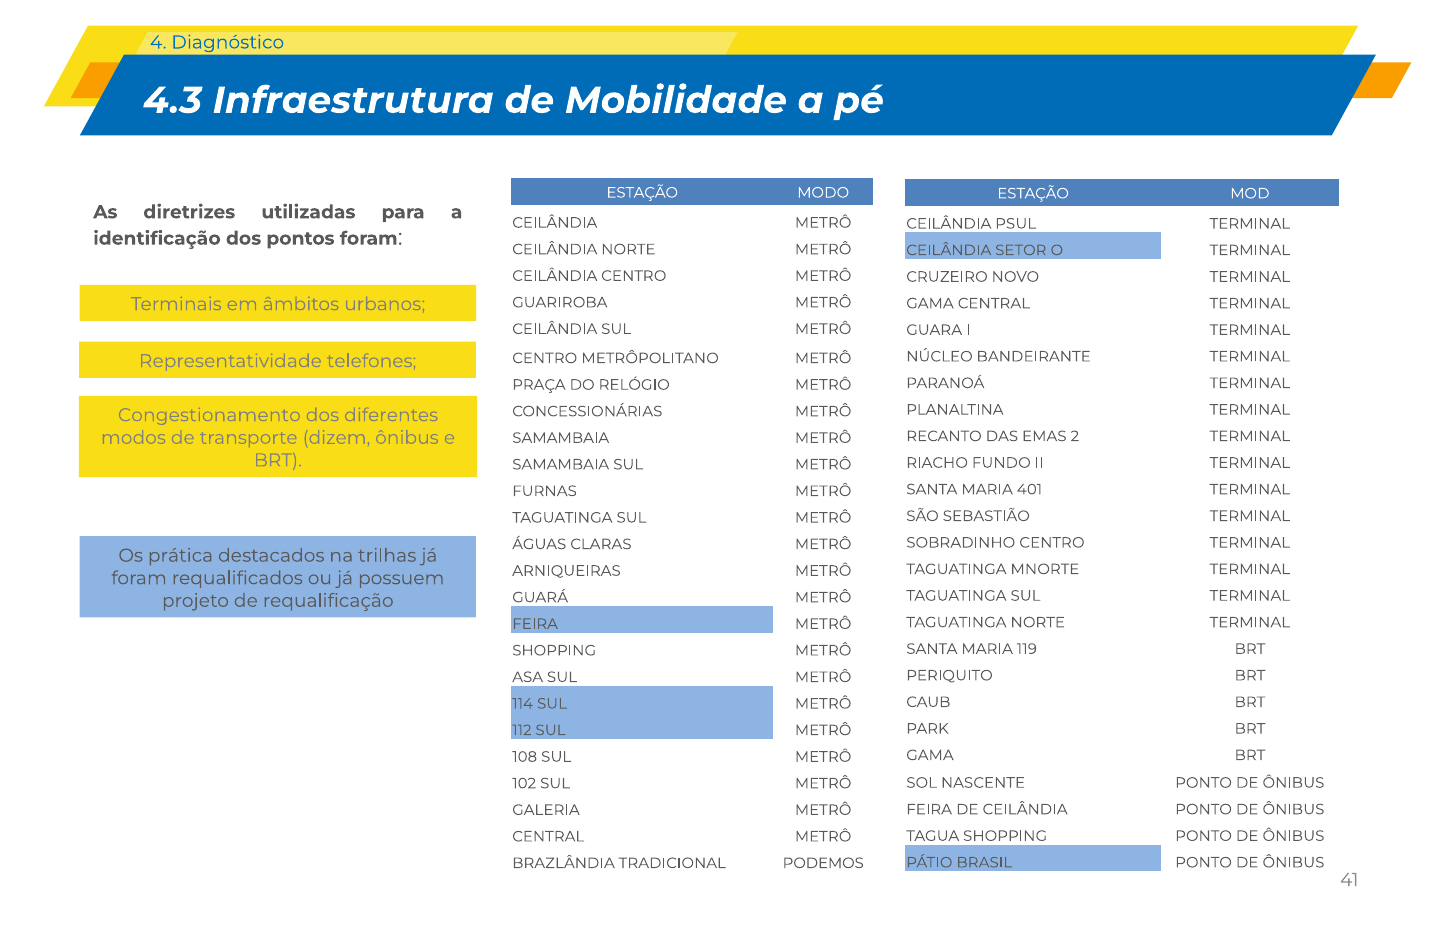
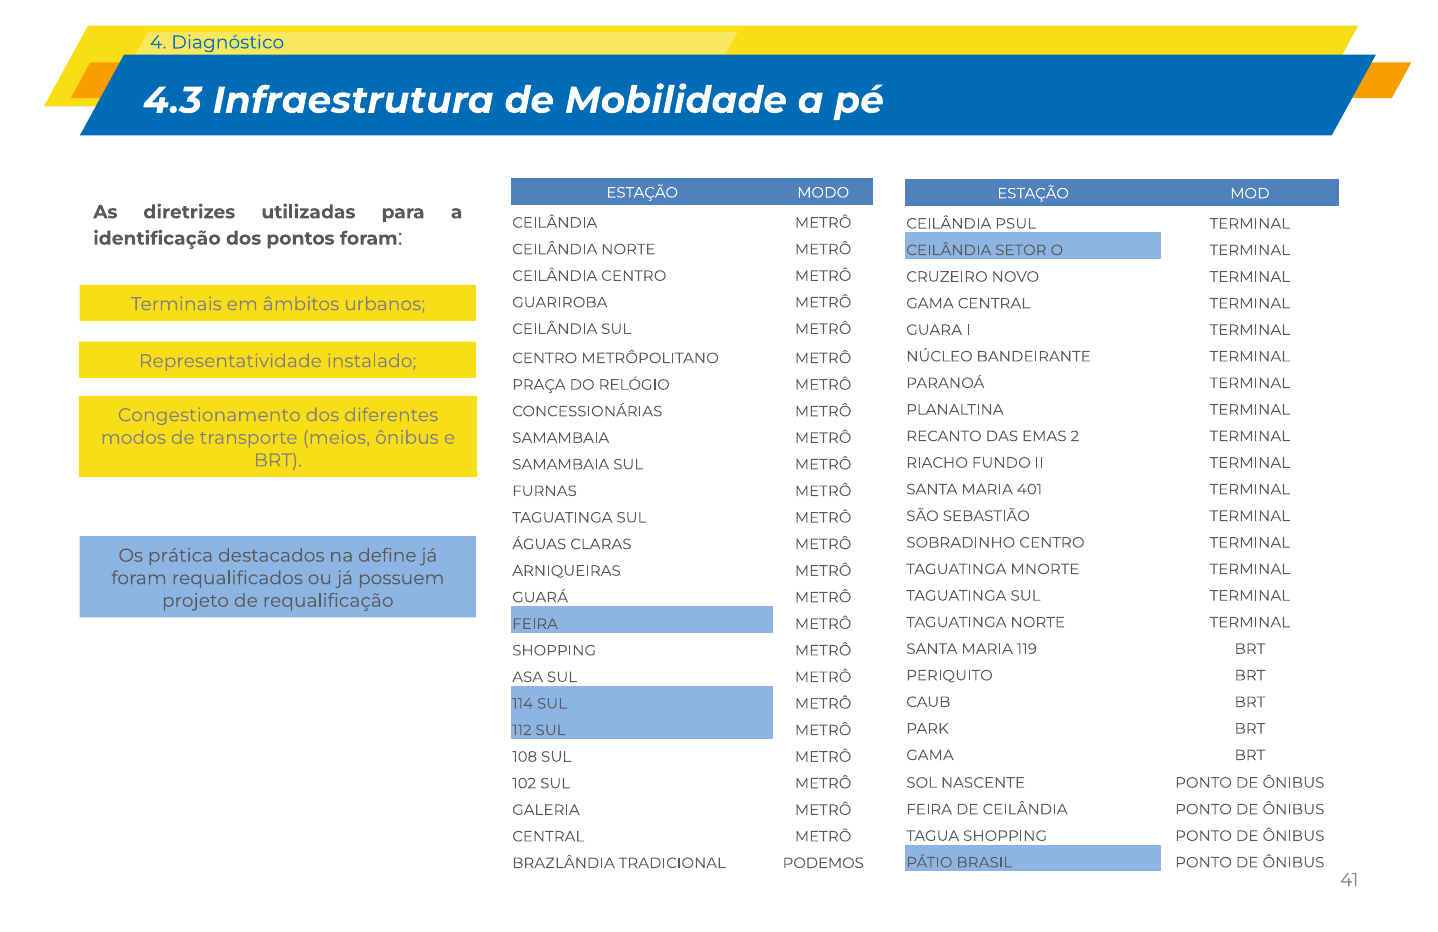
telefones: telefones -> instalado (372, 361)
dizem: dizem -> meios (336, 438)
trilhas: trilhas -> define (387, 556)
